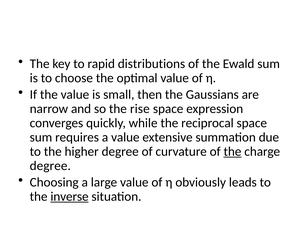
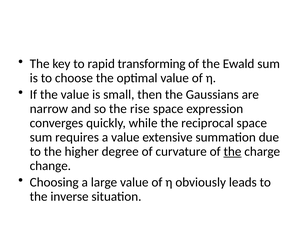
distributions: distributions -> transforming (152, 64)
degree: degree -> change (50, 165)
inverse underline: present -> none (70, 196)
